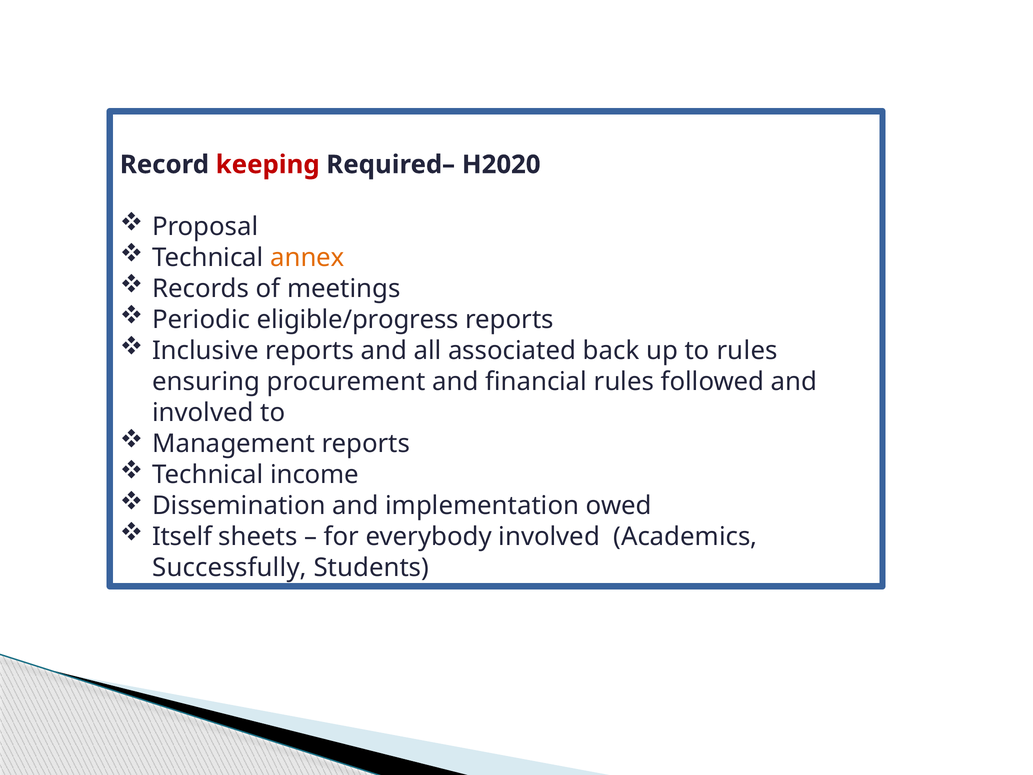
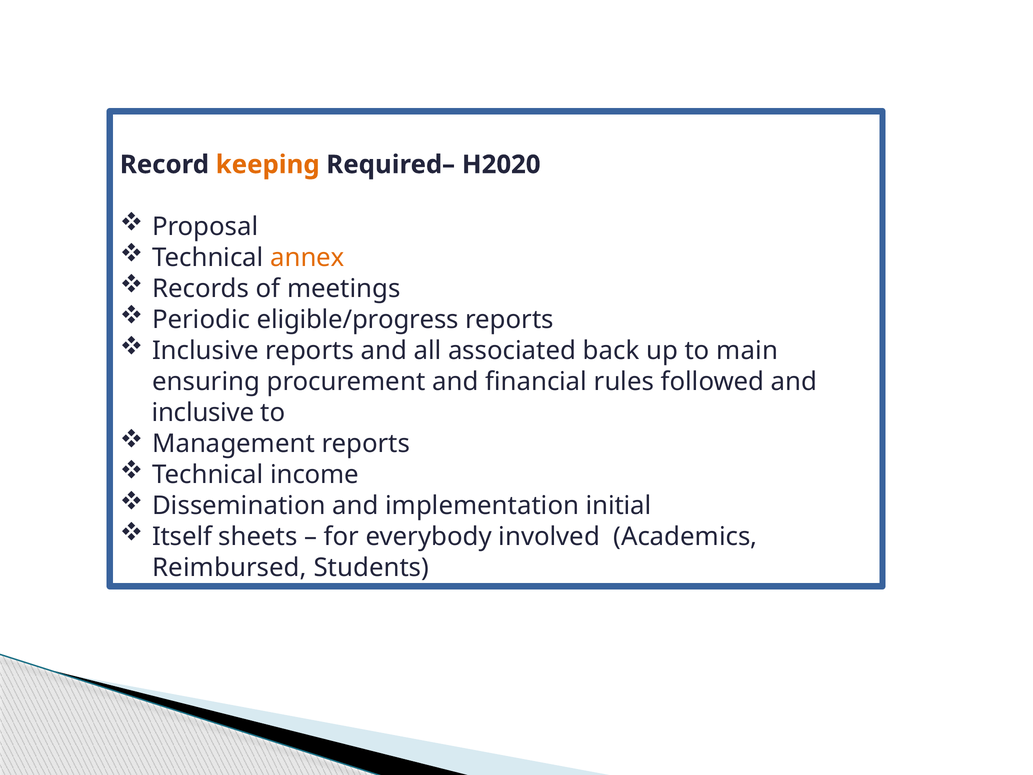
keeping colour: red -> orange (268, 165)
to rules: rules -> main (747, 351)
involved: involved -> inclusive (203, 412)
owed: owed -> initial (619, 505)
Successfully: Successfully -> Reimbursed (230, 567)
